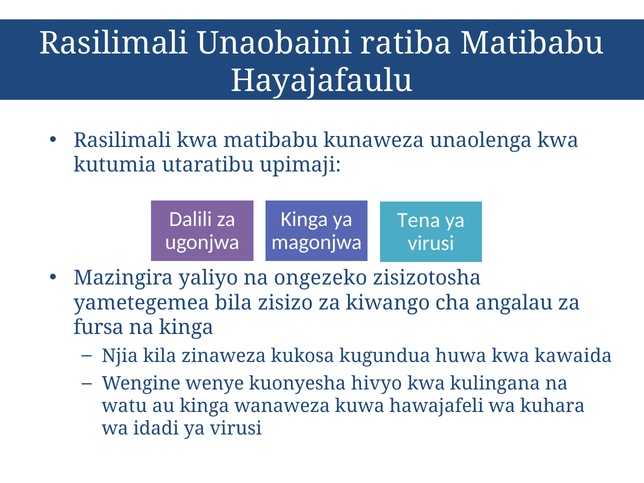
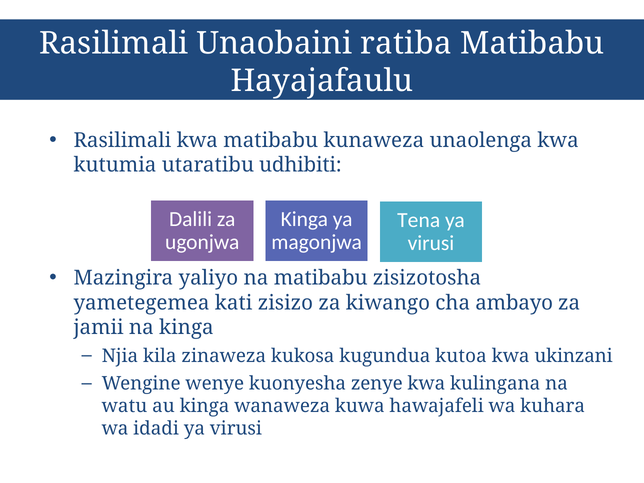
upimaji: upimaji -> udhibiti (300, 165)
na ongezeko: ongezeko -> matibabu (321, 278)
bila: bila -> kati (234, 303)
angalau: angalau -> ambayo (514, 303)
fursa: fursa -> jamii (99, 327)
huwa: huwa -> kutoa (461, 356)
kawaida: kawaida -> ukinzani (574, 356)
hivyo: hivyo -> zenye (377, 384)
